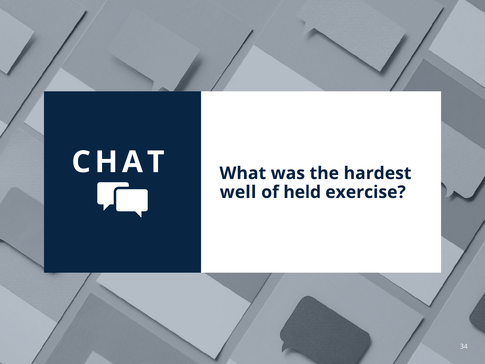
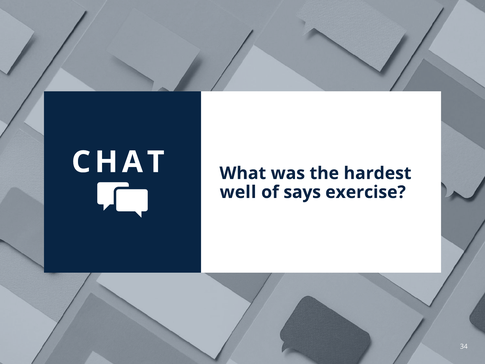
held: held -> says (302, 192)
